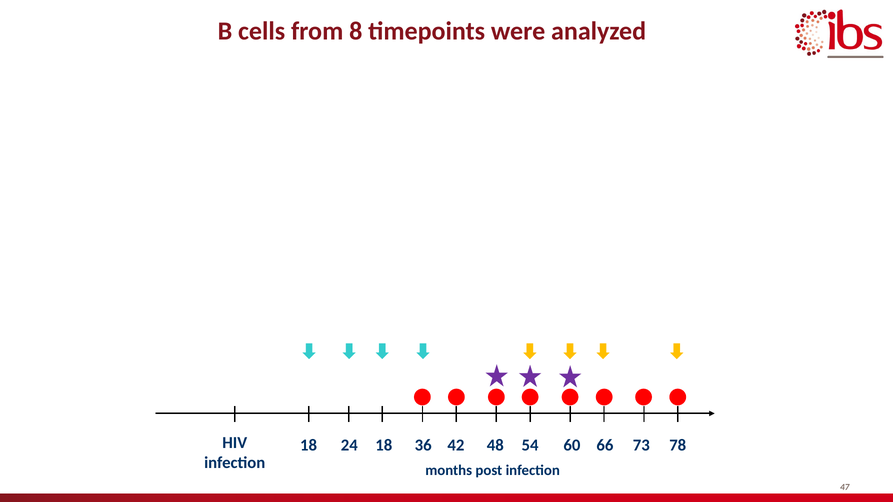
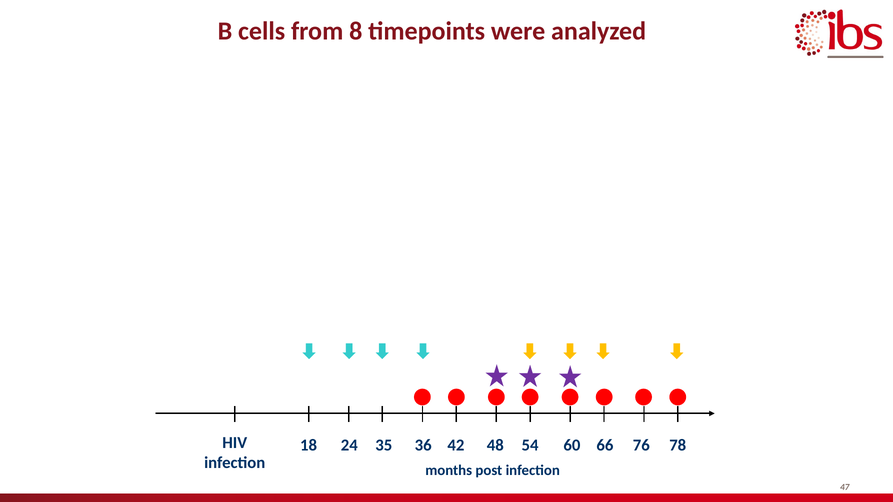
24 18: 18 -> 35 (384, 446)
73: 73 -> 76 (641, 446)
